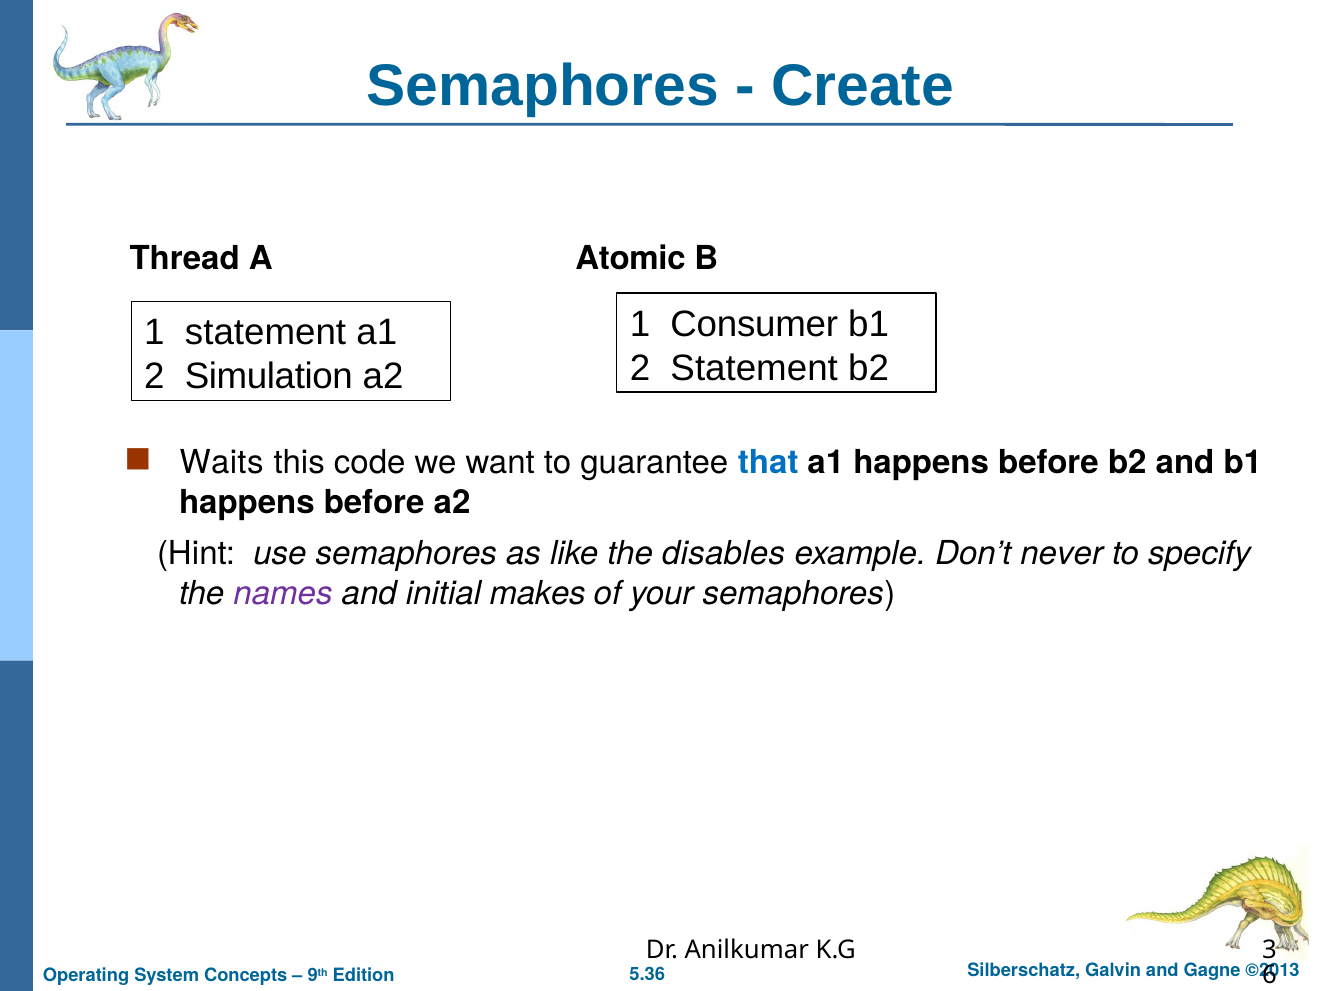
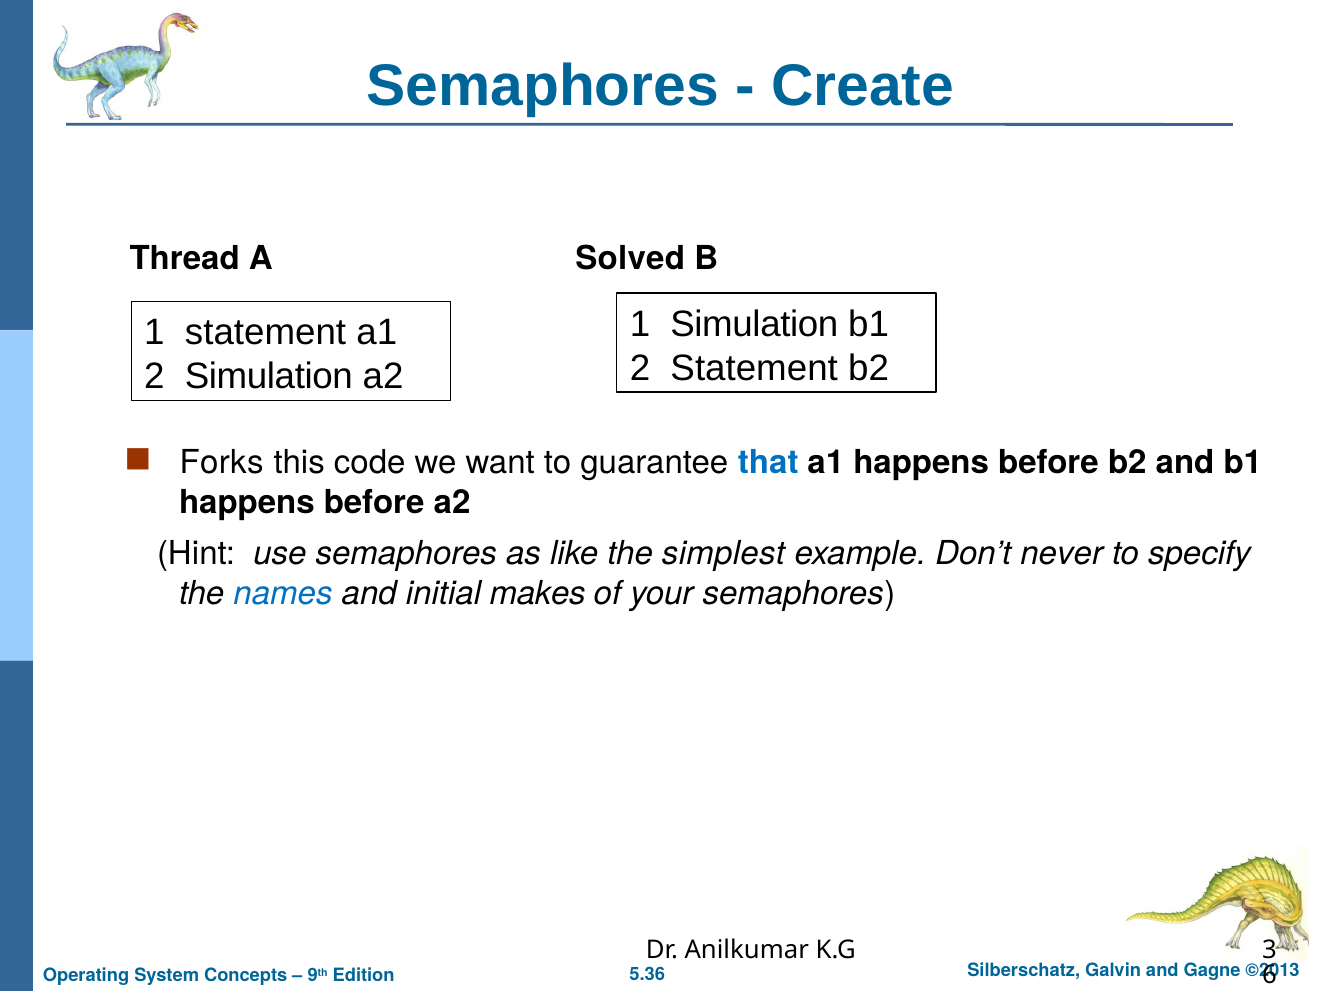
Atomic: Atomic -> Solved (630, 258)
1 Consumer: Consumer -> Simulation (754, 324)
Waits: Waits -> Forks (222, 463)
disables: disables -> simplest (724, 554)
names colour: purple -> blue (283, 593)
